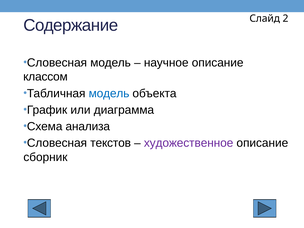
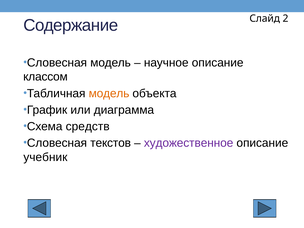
модель colour: blue -> orange (109, 93)
анализа: анализа -> средств (88, 127)
сборник: сборник -> учебник (45, 157)
